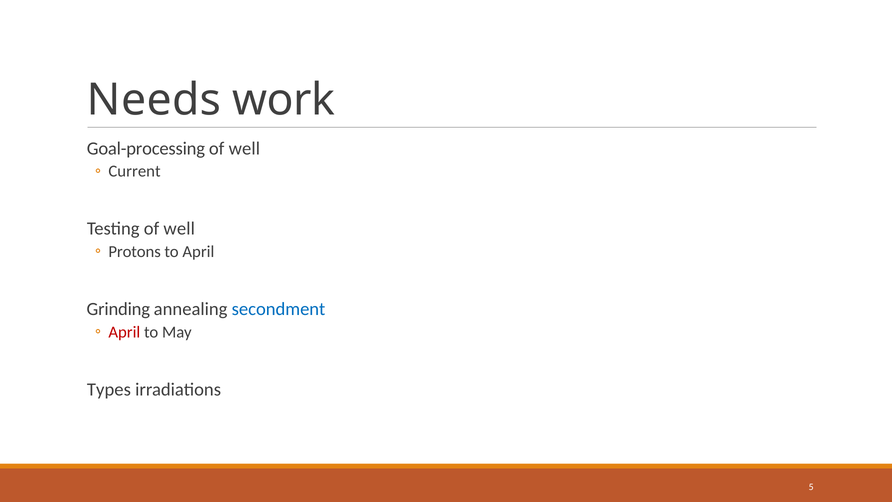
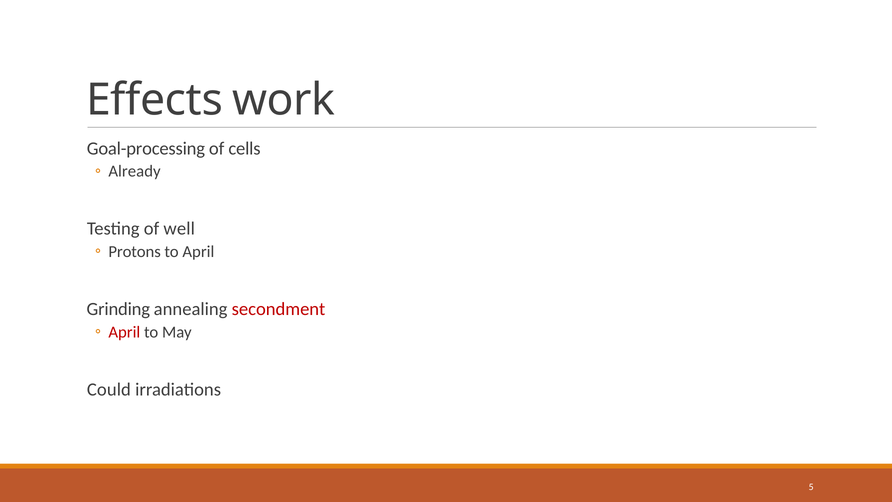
Needs: Needs -> Effects (154, 100)
well: well -> cells (245, 148)
Current: Current -> Already (135, 171)
secondment colour: blue -> red (279, 309)
Types: Types -> Could (109, 389)
